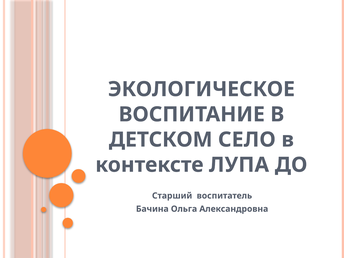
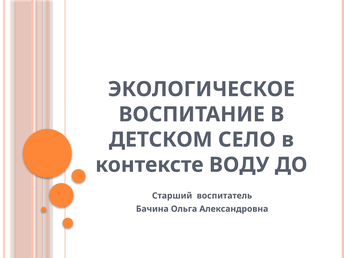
ЛУПА: ЛУПА -> ВОДУ (239, 165)
